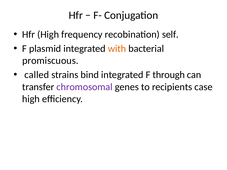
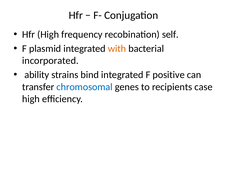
promiscuous: promiscuous -> incorporated (50, 61)
called: called -> ability (37, 75)
through: through -> positive (169, 75)
chromosomal colour: purple -> blue (85, 87)
